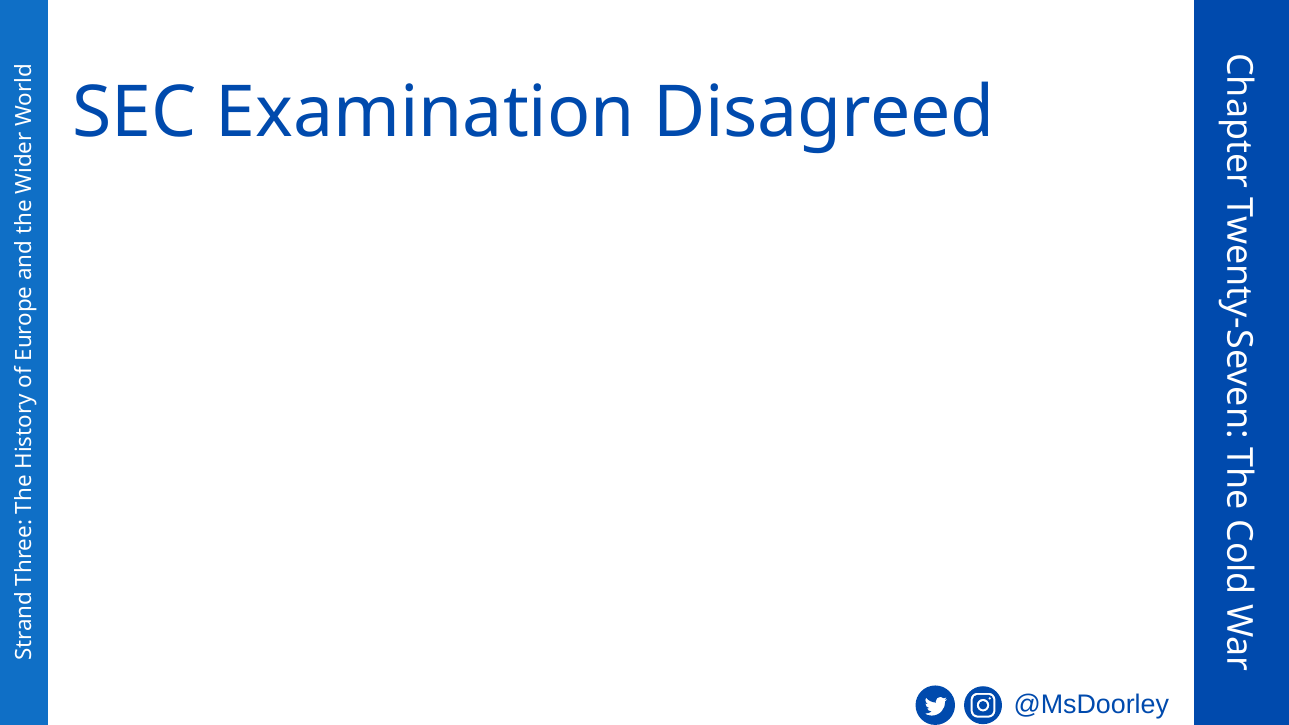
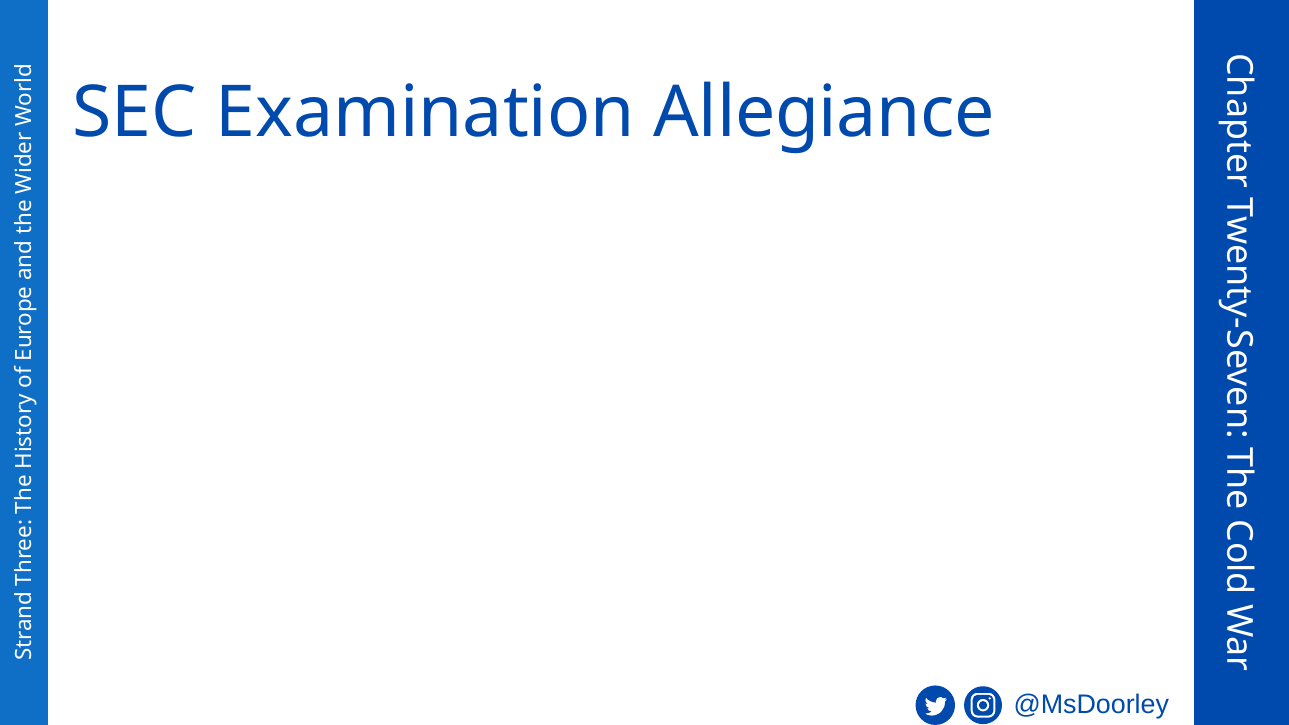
Disagreed: Disagreed -> Allegiance (824, 113)
